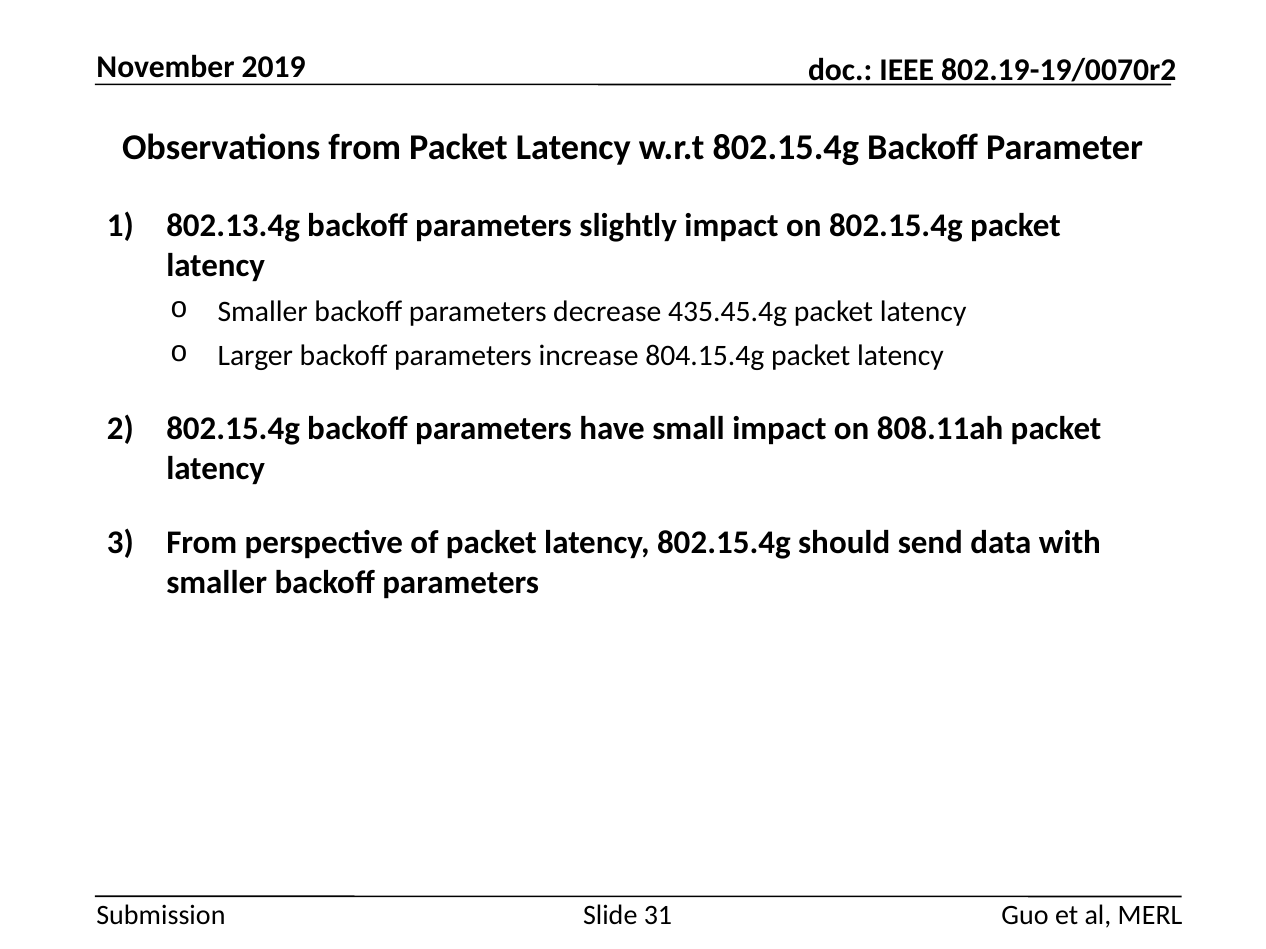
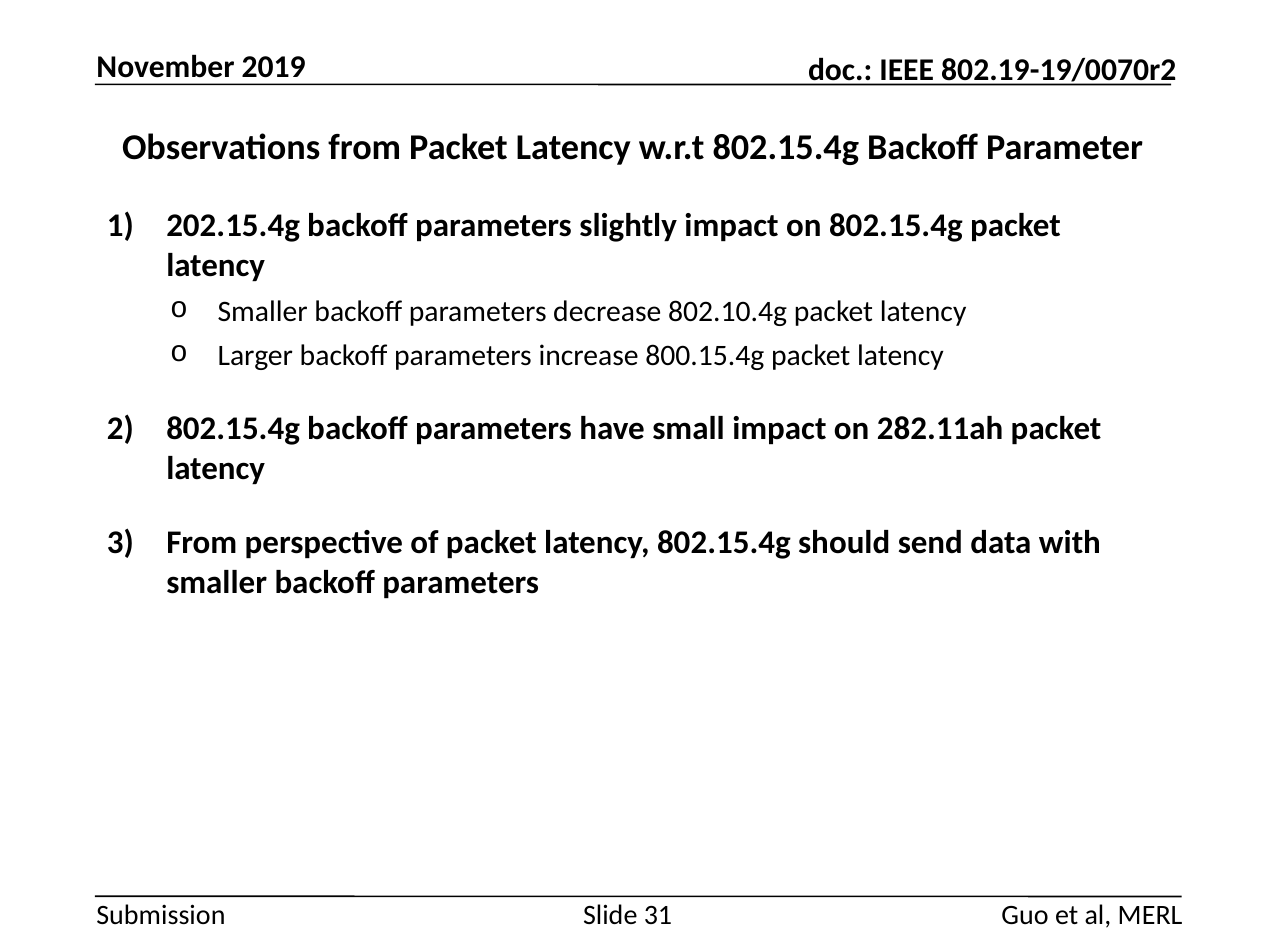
802.13.4g: 802.13.4g -> 202.15.4g (233, 226)
435.45.4g: 435.45.4g -> 802.10.4g (728, 312)
804.15.4g: 804.15.4g -> 800.15.4g (705, 356)
808.11ah: 808.11ah -> 282.11ah (940, 429)
